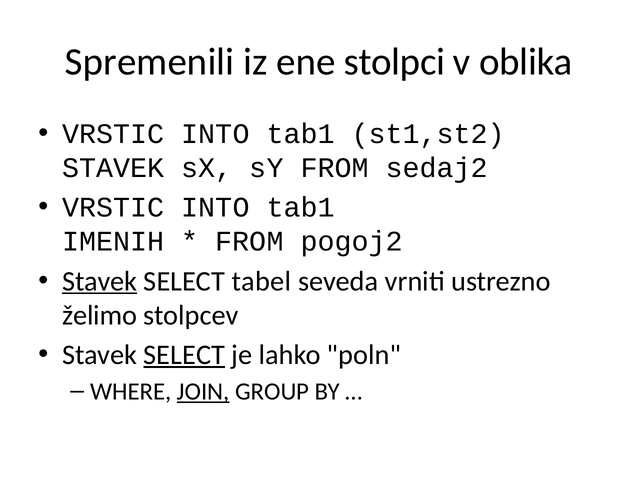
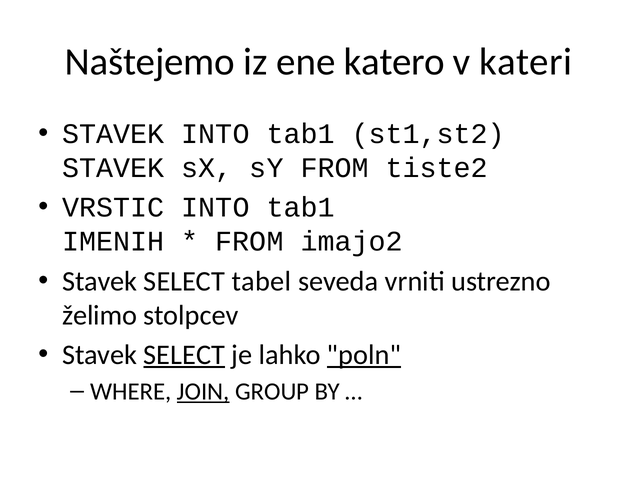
Spremenili: Spremenili -> Naštejemo (150, 62)
stolpci: stolpci -> katero (394, 62)
oblika: oblika -> kateri (526, 62)
VRSTIC: VRSTIC -> STAVEK (113, 134)
sedaj2: sedaj2 -> tiste2 (437, 168)
pogoj2: pogoj2 -> imajo2 (352, 242)
Stavek underline: present -> none (100, 281)
poln underline: none -> present (364, 355)
